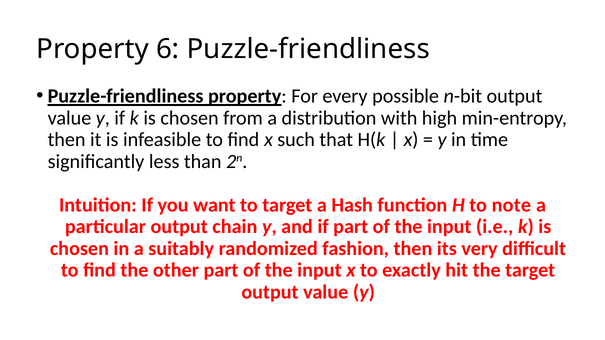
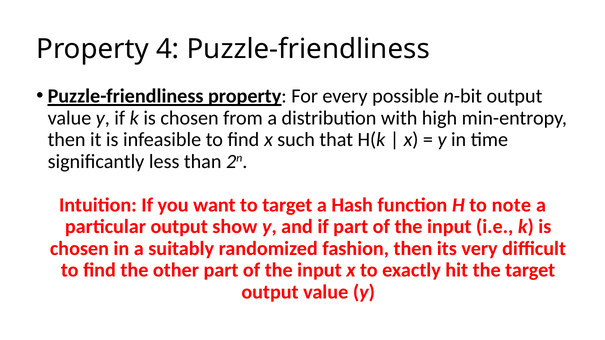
6: 6 -> 4 (168, 49)
chain: chain -> show (235, 227)
